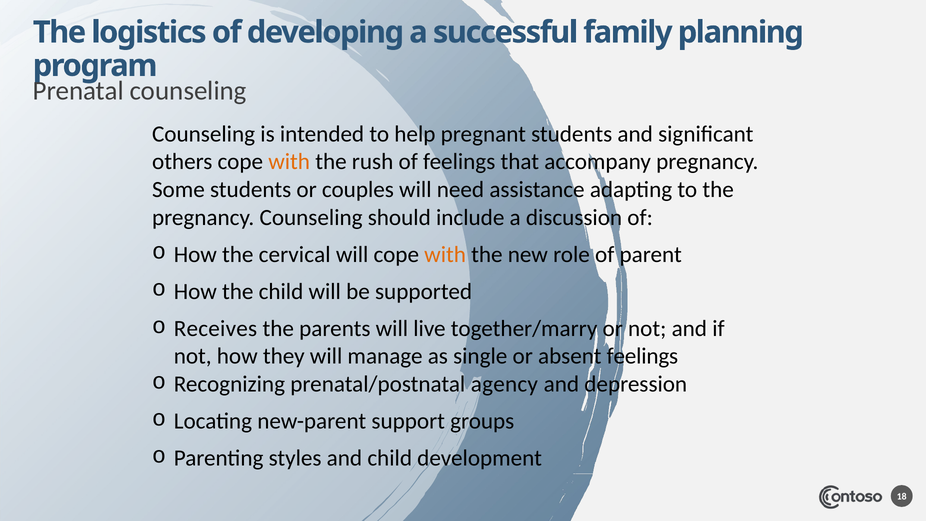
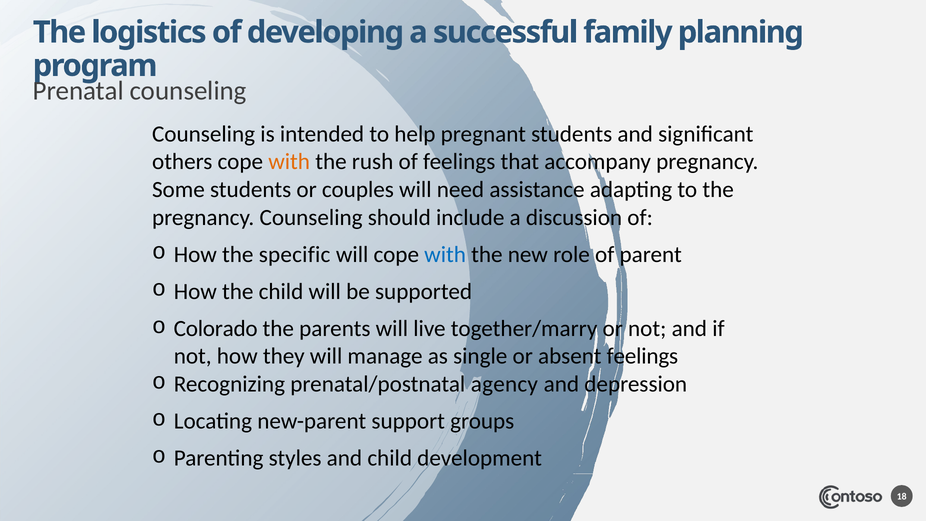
cervical: cervical -> specific (295, 254)
with colour: orange -> blue (445, 254)
Receives: Receives -> Colorado (216, 328)
